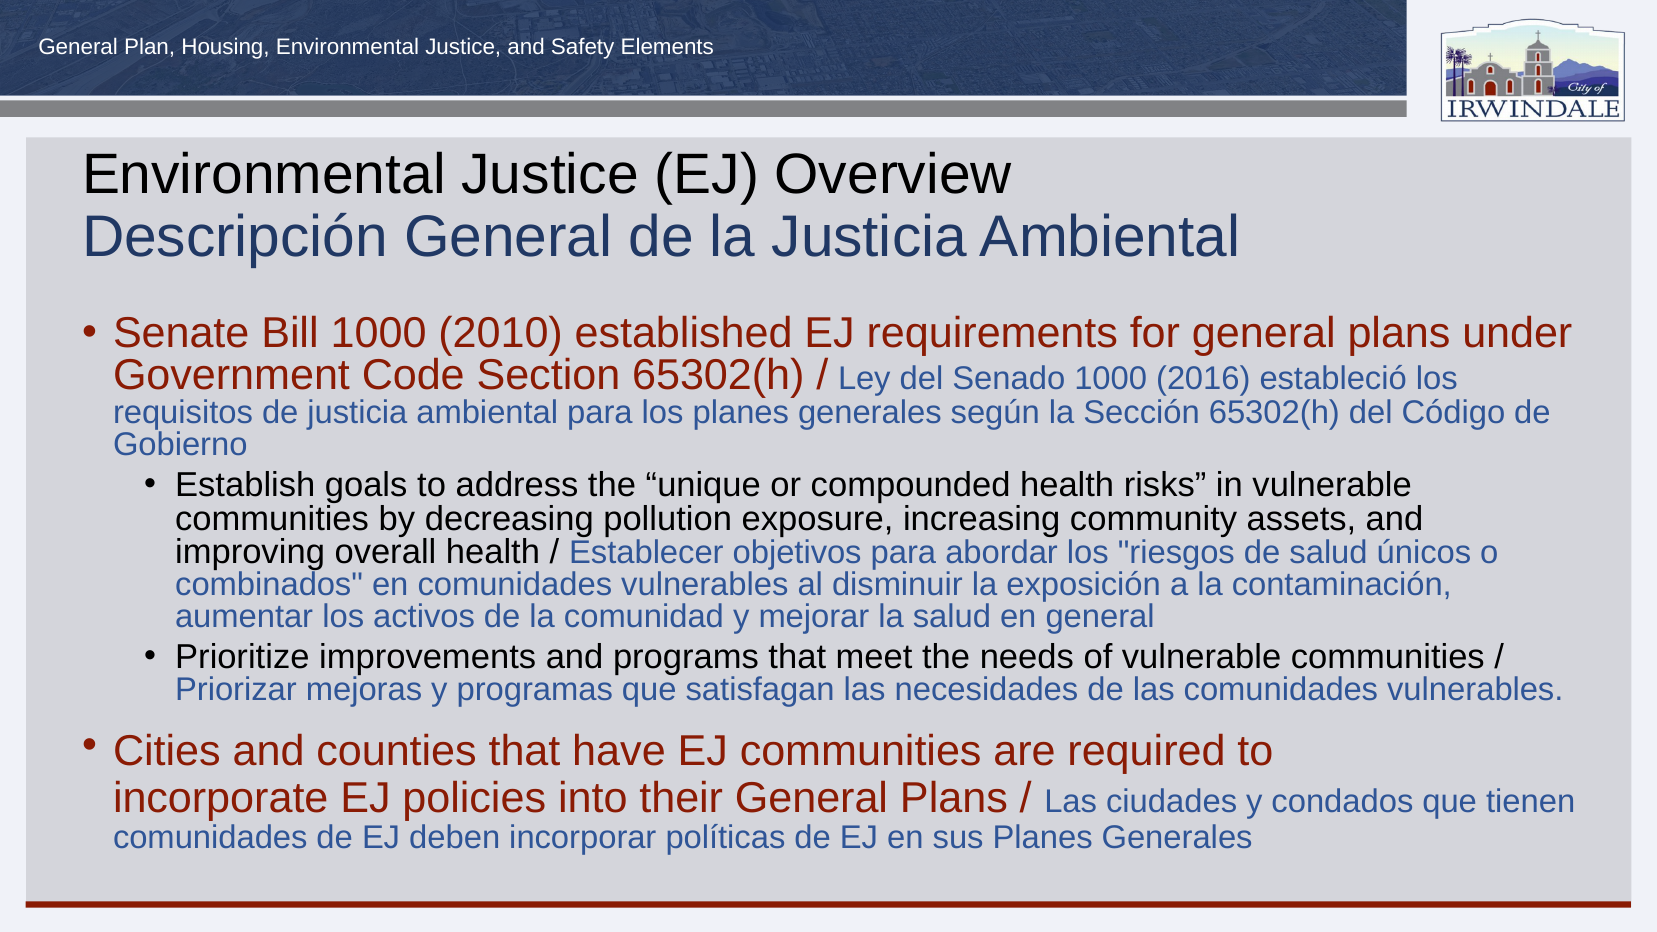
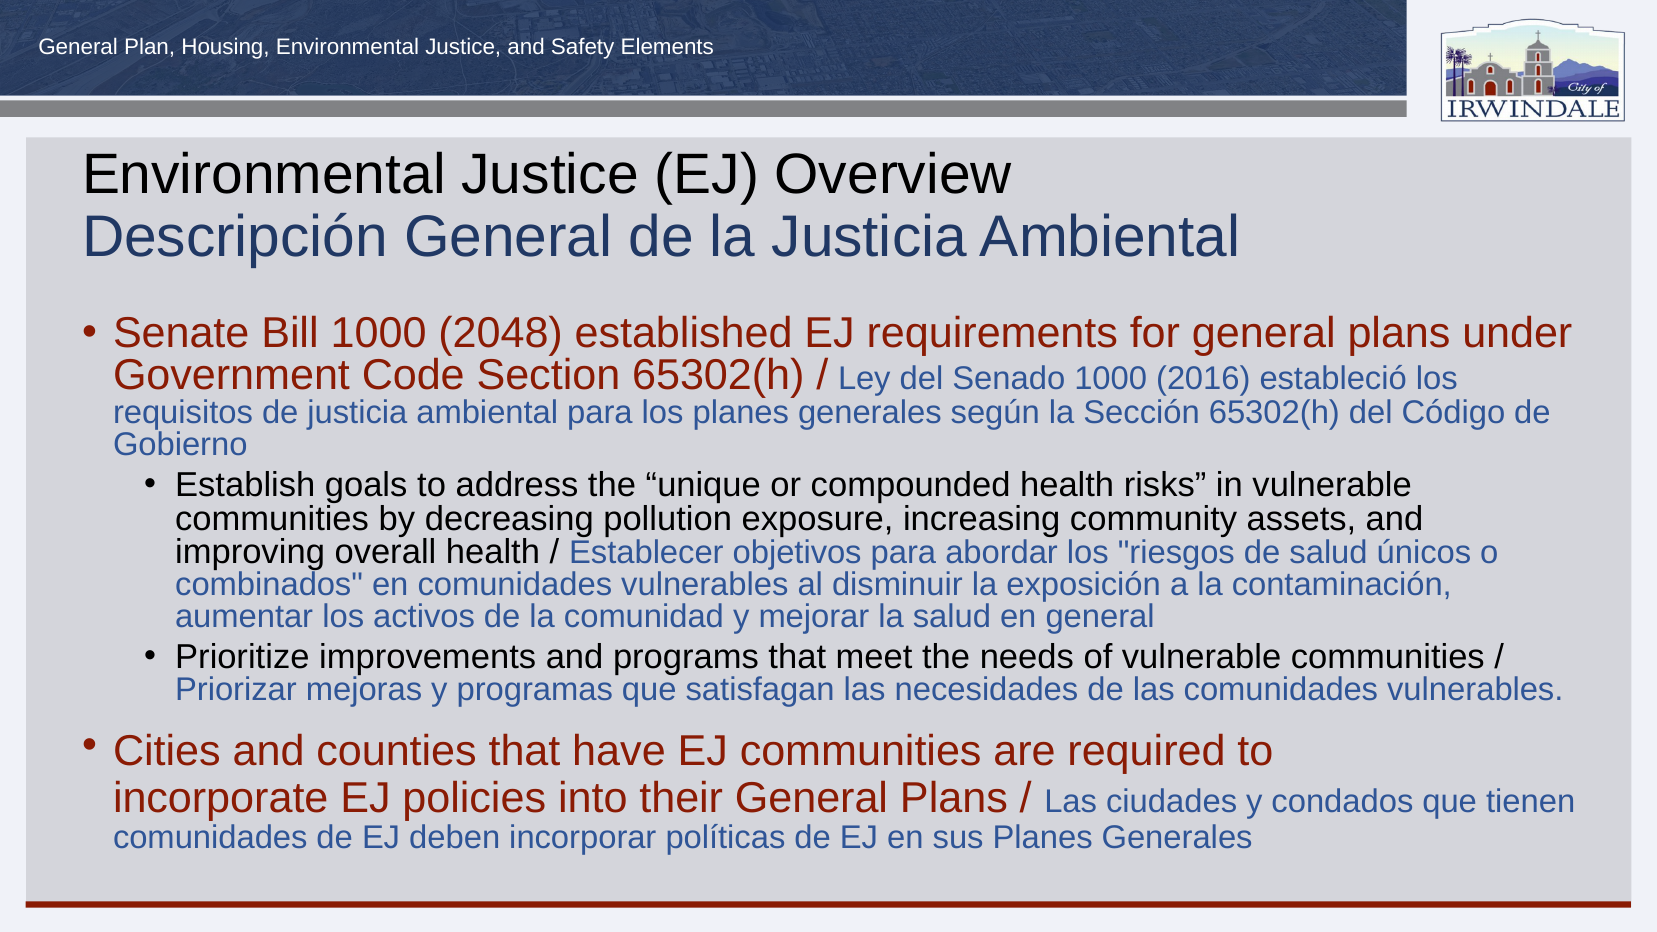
2010: 2010 -> 2048 (501, 334)
